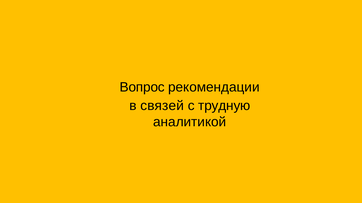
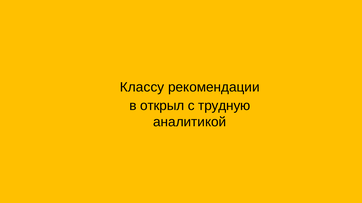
Вопрос: Вопрос -> Классу (142, 87)
связей: связей -> открыл (162, 106)
